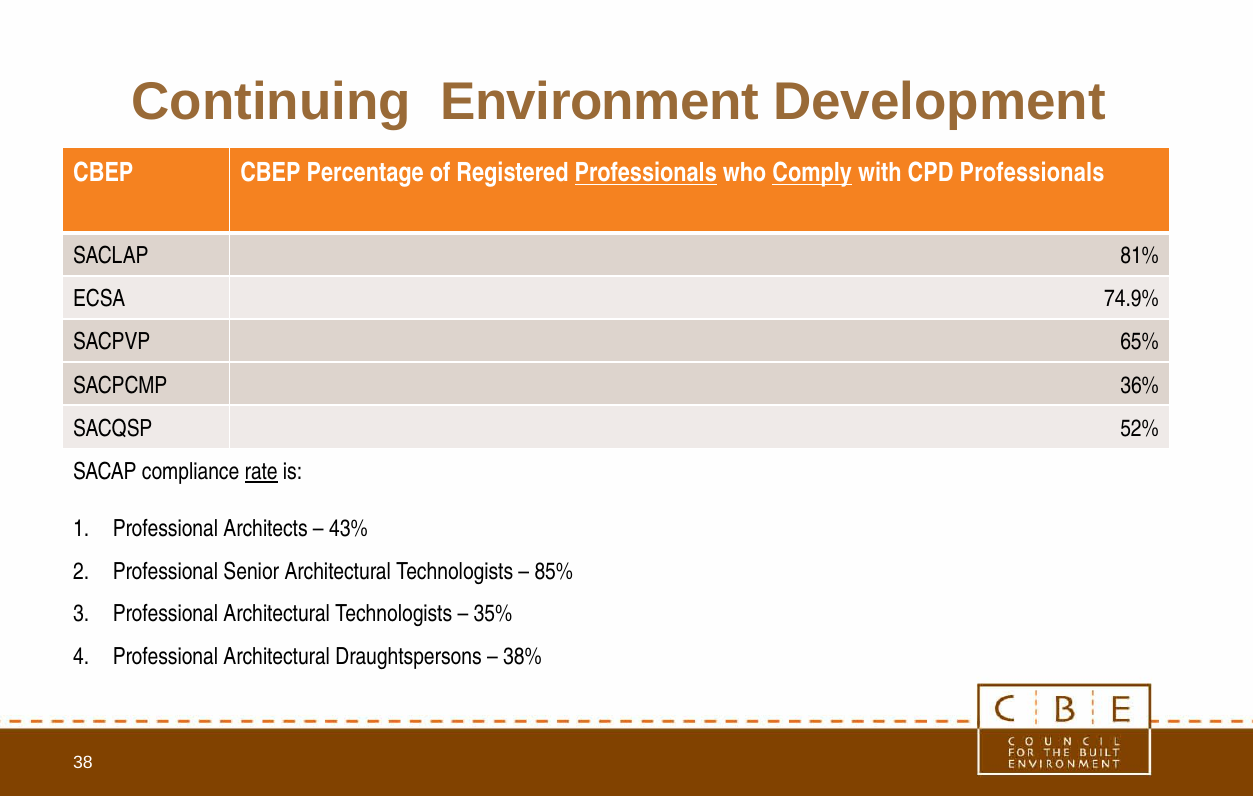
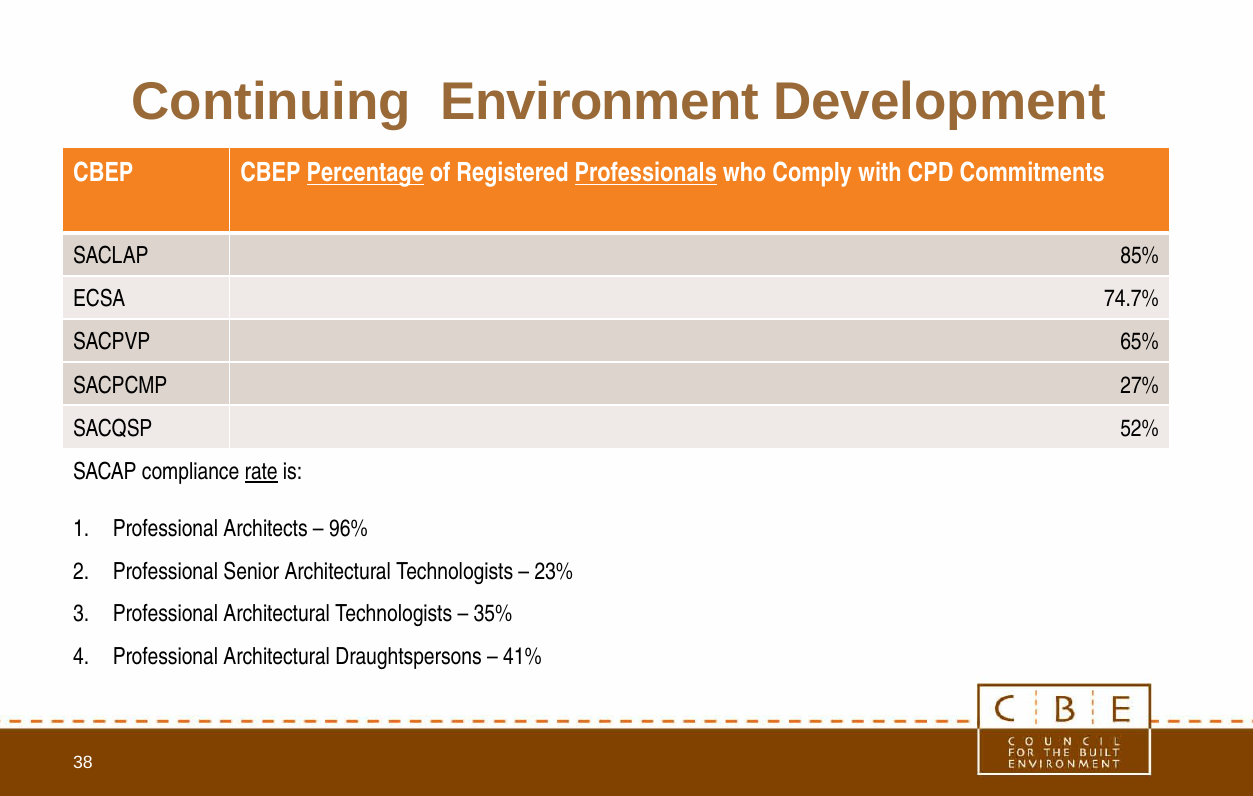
Percentage underline: none -> present (365, 173)
Comply underline: present -> none (812, 173)
CPD Professionals: Professionals -> Commitments (1032, 173)
81%: 81% -> 85% (1140, 256)
74.9%: 74.9% -> 74.7% (1132, 299)
36%: 36% -> 27% (1140, 385)
43%: 43% -> 96% (348, 529)
85%: 85% -> 23% (554, 571)
38%: 38% -> 41% (522, 656)
